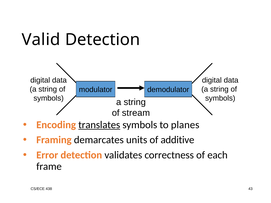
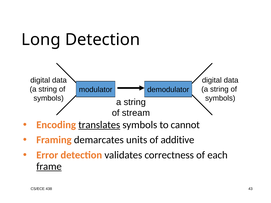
Valid: Valid -> Long (41, 40)
planes: planes -> cannot (185, 125)
frame underline: none -> present (49, 167)
